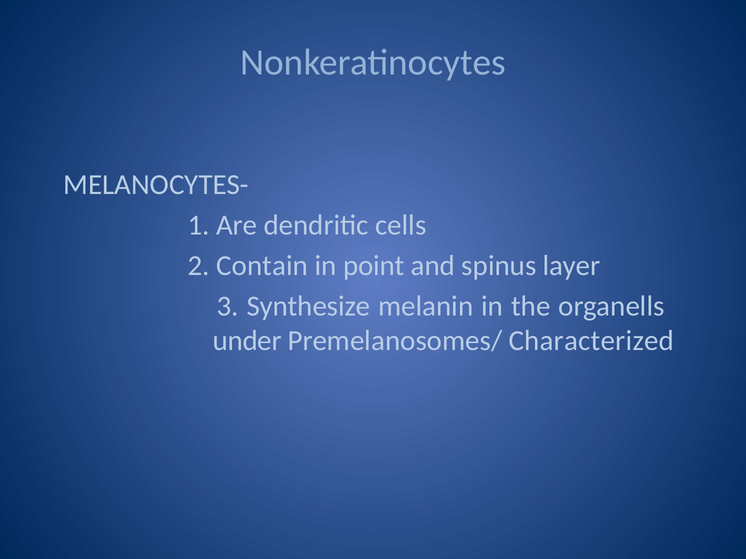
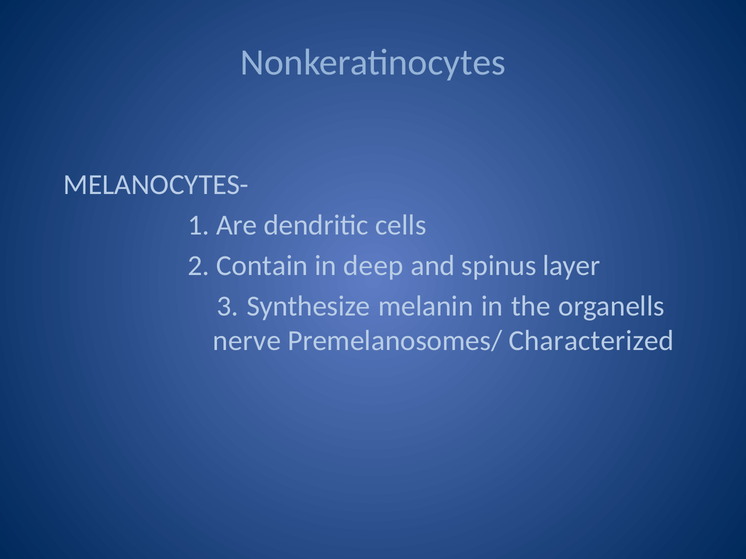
point: point -> deep (374, 266)
under: under -> nerve (247, 341)
